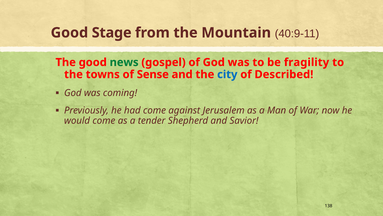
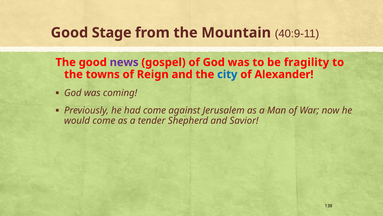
news colour: green -> purple (124, 62)
Sense: Sense -> Reign (153, 74)
Described: Described -> Alexander (284, 74)
